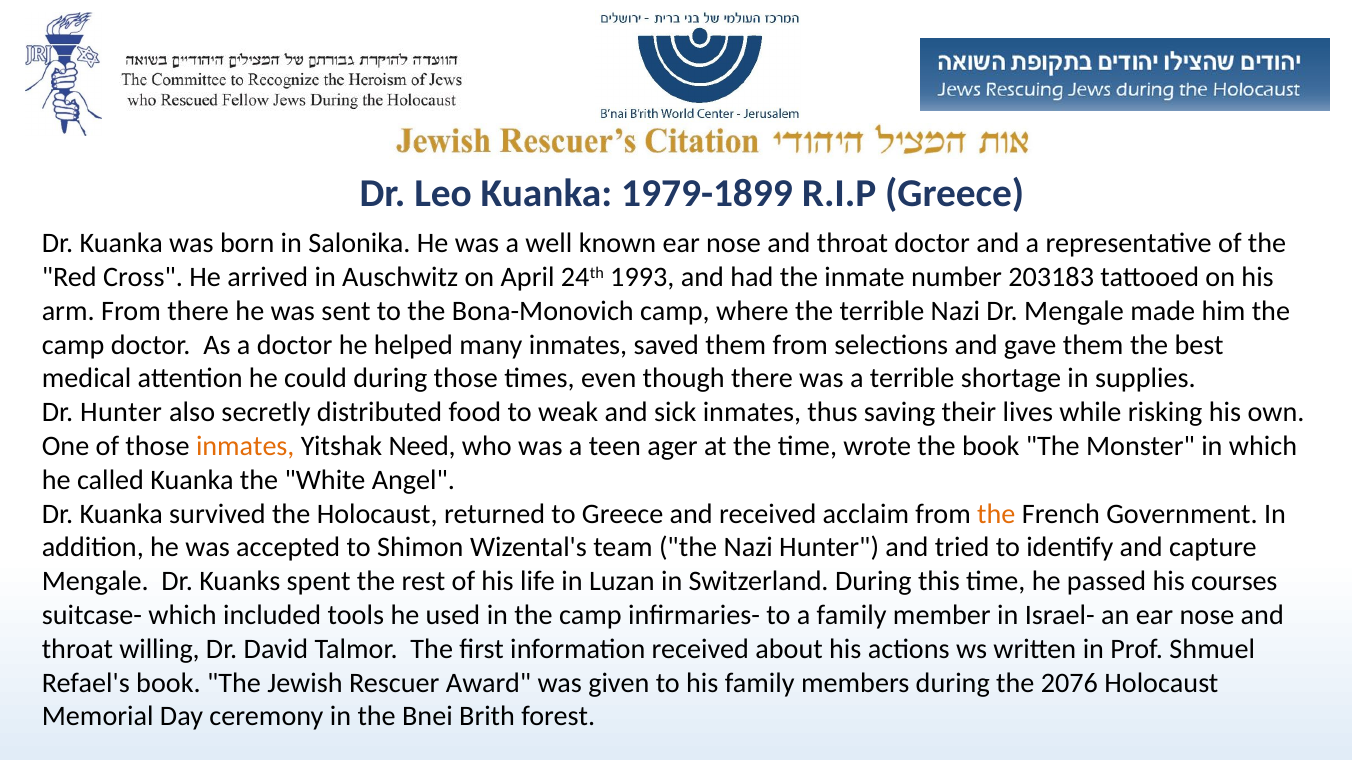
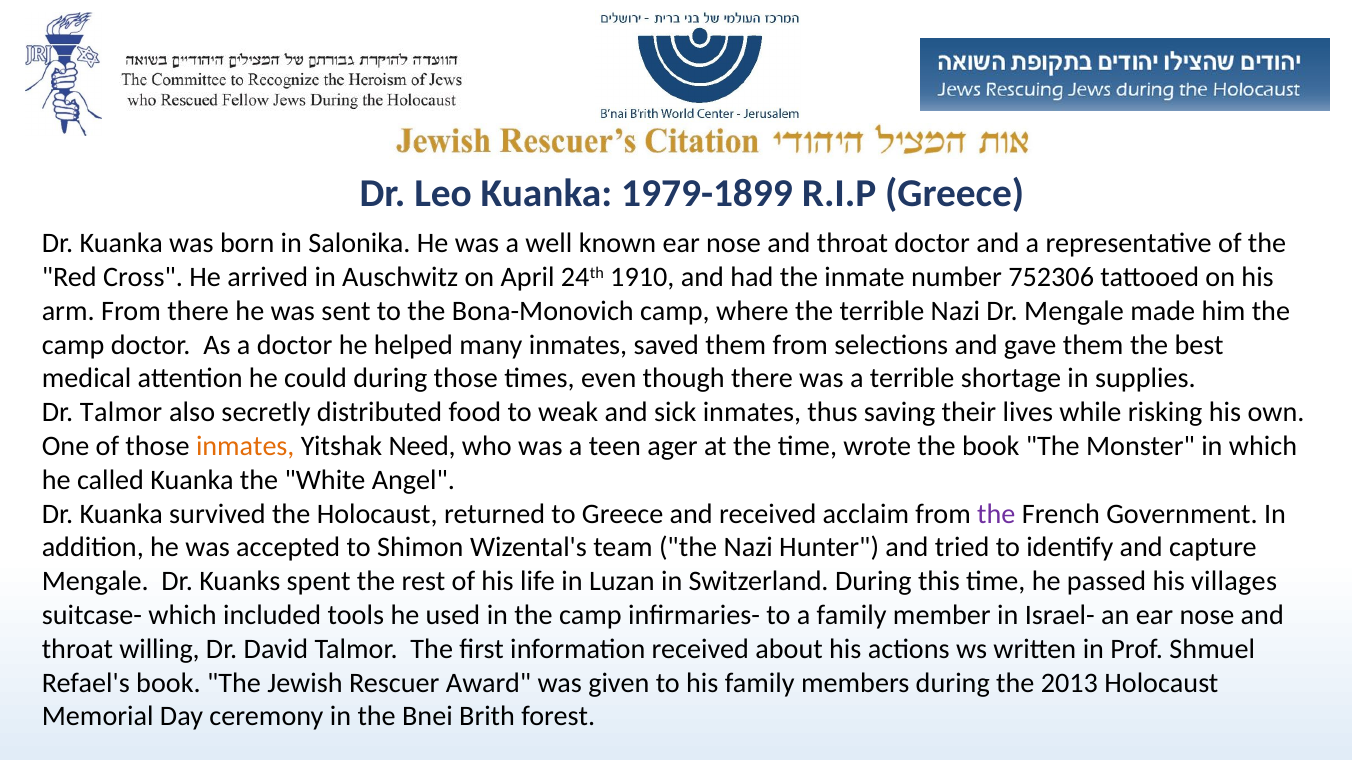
1993: 1993 -> 1910 (642, 277)
203183: 203183 -> 752306 (1051, 277)
Dr Hunter: Hunter -> Talmor (121, 413)
the colour: orange -> purple (996, 514)
courses: courses -> villages (1234, 582)
2076: 2076 -> 2013 (1069, 683)
